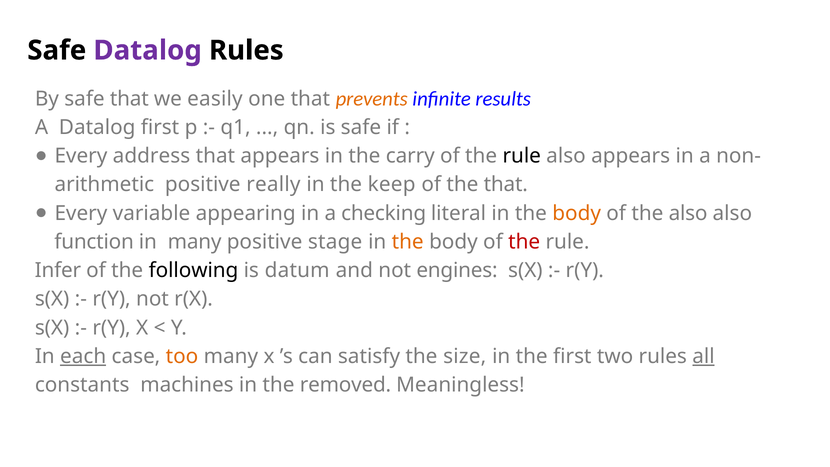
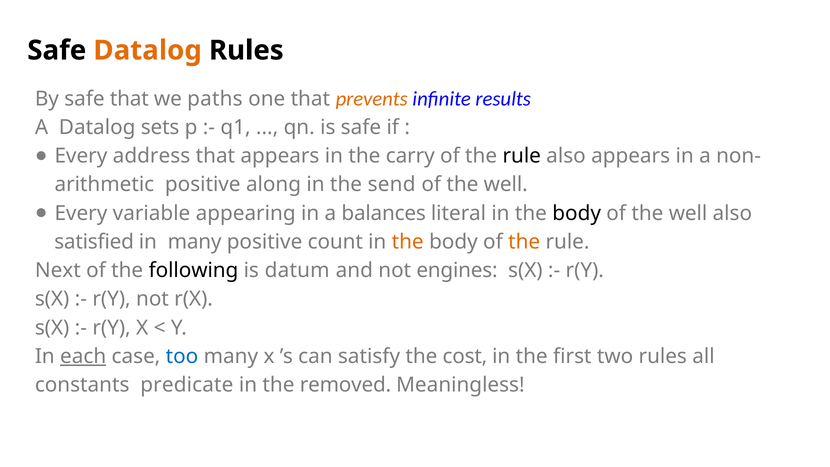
Datalog colour: purple -> orange (148, 50)
easily: easily -> paths (215, 99)
Datalog first: first -> sets (160, 127)
really: really -> along (274, 185)
keep: keep -> send (392, 185)
that: that -> well (506, 185)
checking: checking -> balances (384, 213)
body colour: orange -> black (577, 213)
also: also -> well (688, 213)
function: function -> satisfied (94, 242)
stage: stage -> count (335, 242)
the colour: red -> orange (524, 242)
Infer: Infer -> Next (58, 270)
too colour: orange -> blue (182, 356)
size: size -> cost (465, 356)
all underline: present -> none (703, 356)
machines: machines -> predicate (187, 385)
